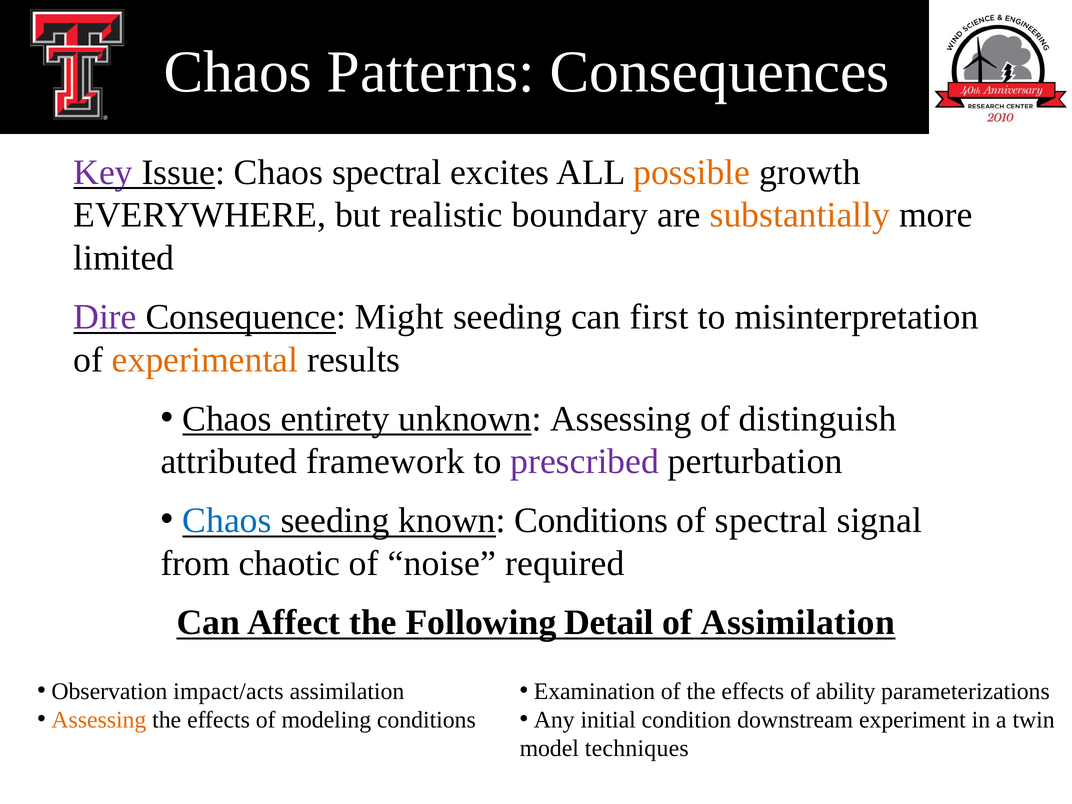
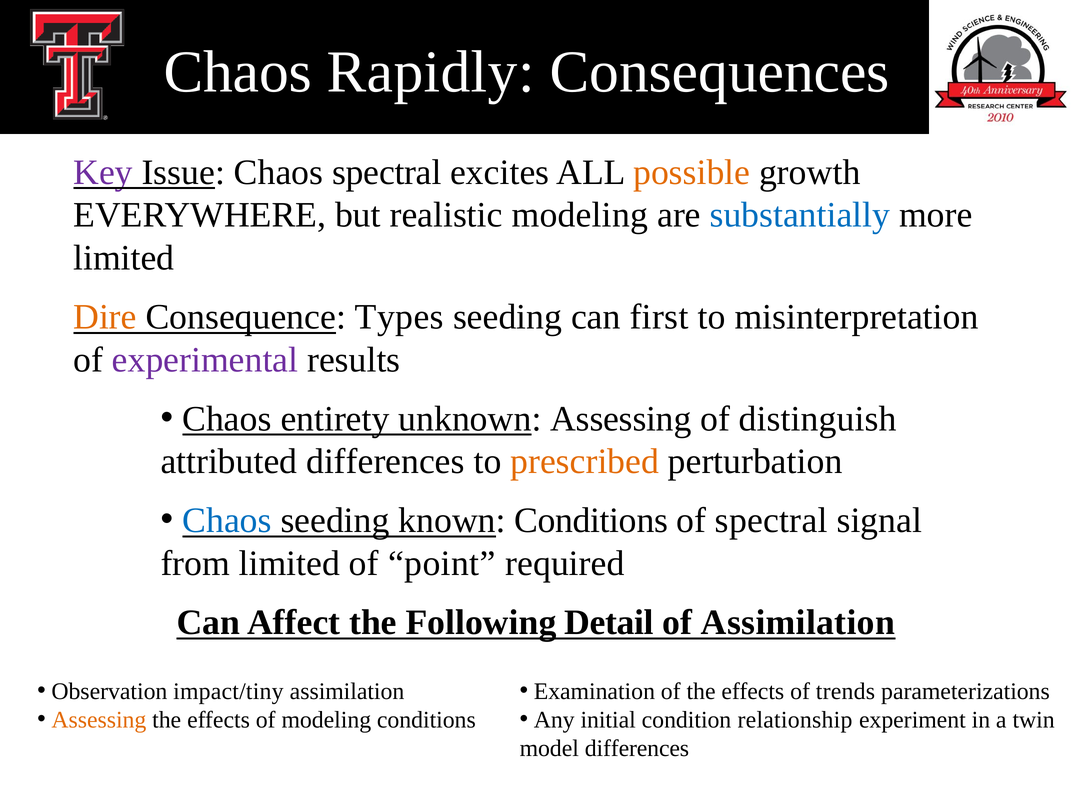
Patterns: Patterns -> Rapidly (431, 72)
realistic boundary: boundary -> modeling (580, 215)
substantially colour: orange -> blue (800, 215)
Dire colour: purple -> orange (105, 317)
Might: Might -> Types (399, 317)
experimental colour: orange -> purple (205, 360)
attributed framework: framework -> differences (385, 462)
prescribed colour: purple -> orange (585, 462)
from chaotic: chaotic -> limited (289, 564)
noise: noise -> point (442, 564)
impact/acts: impact/acts -> impact/tiny (228, 691)
ability: ability -> trends (845, 691)
downstream: downstream -> relationship (795, 720)
model techniques: techniques -> differences (637, 748)
